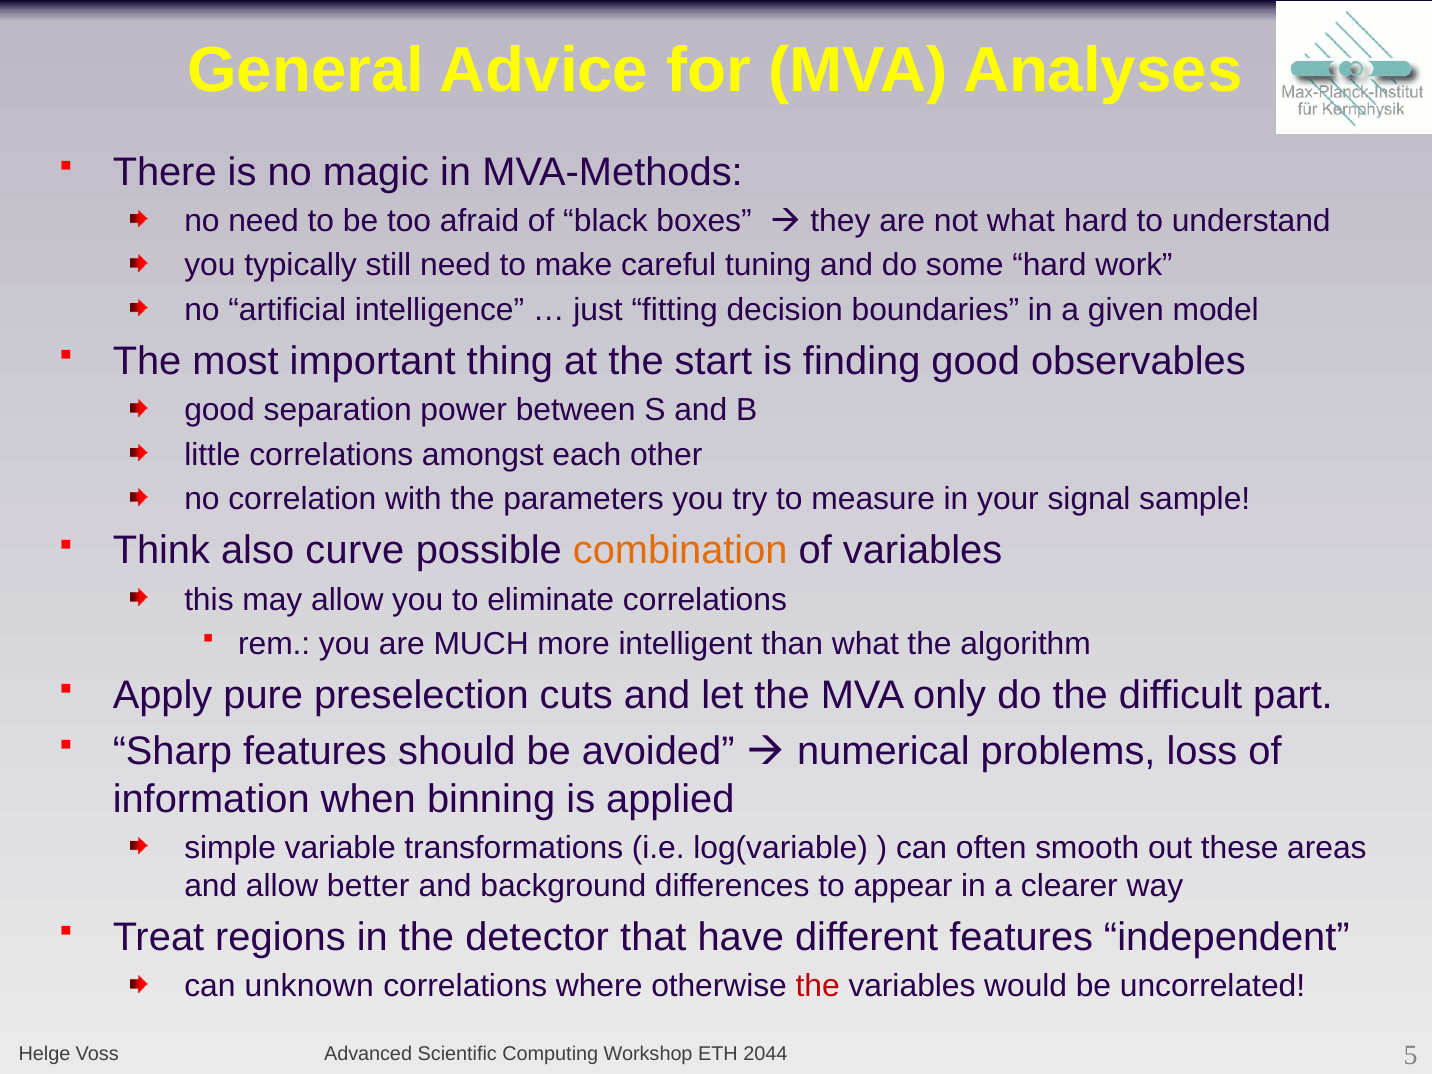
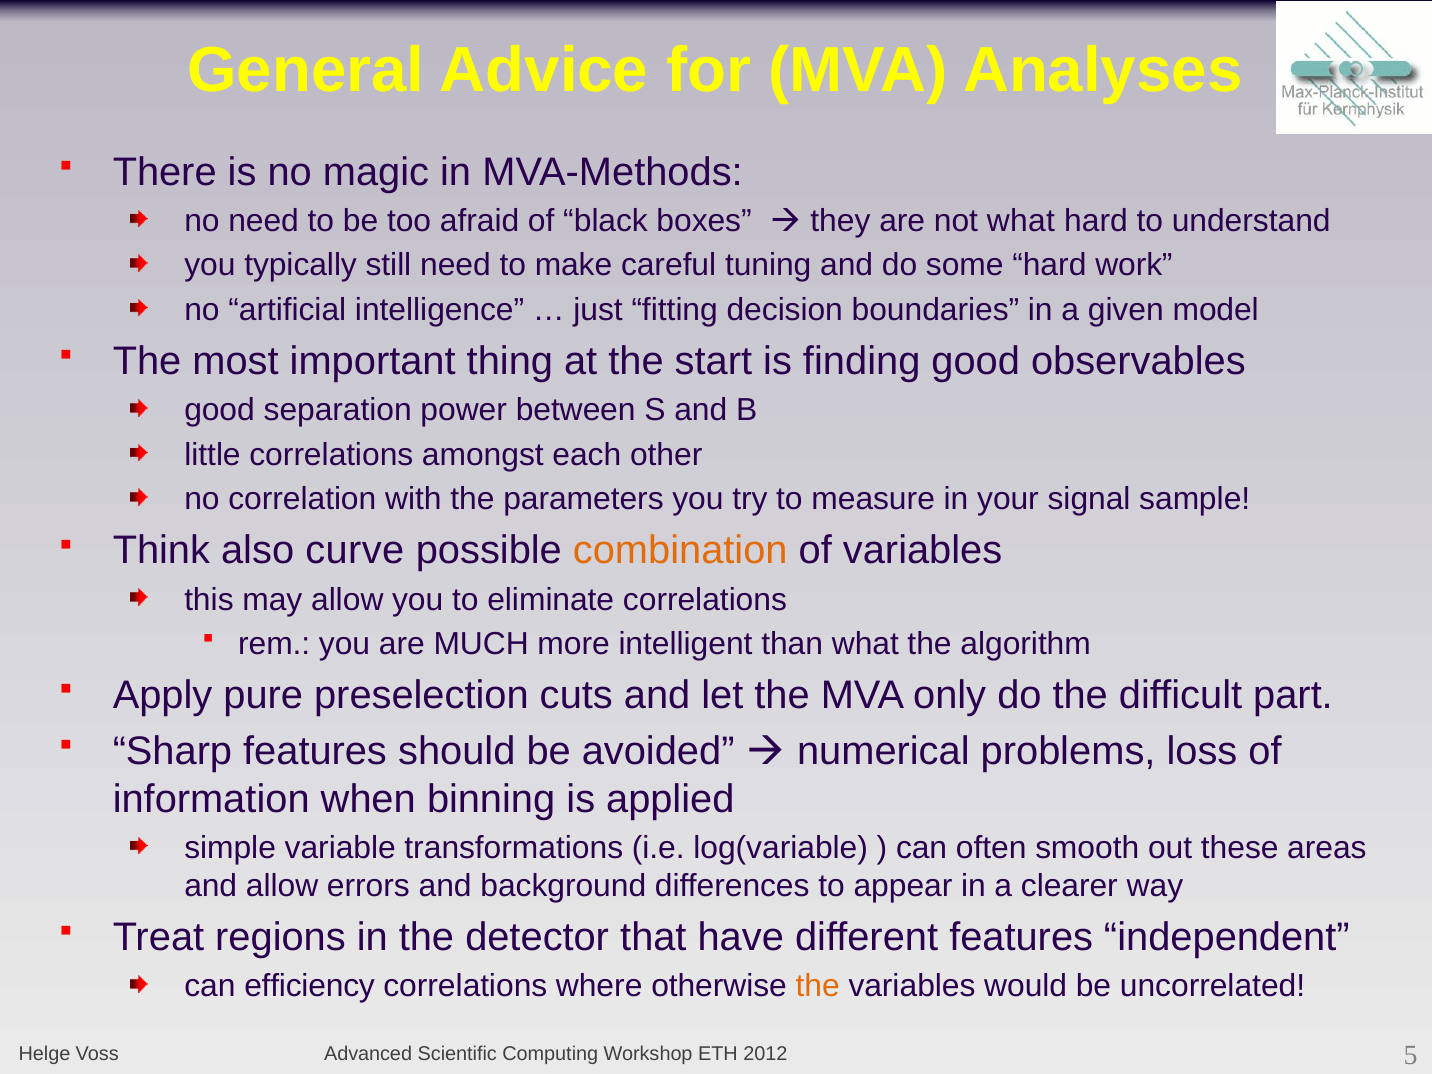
better: better -> errors (368, 886)
unknown: unknown -> efficiency (310, 986)
the colour: red -> orange (818, 986)
2044: 2044 -> 2012 (765, 1054)
